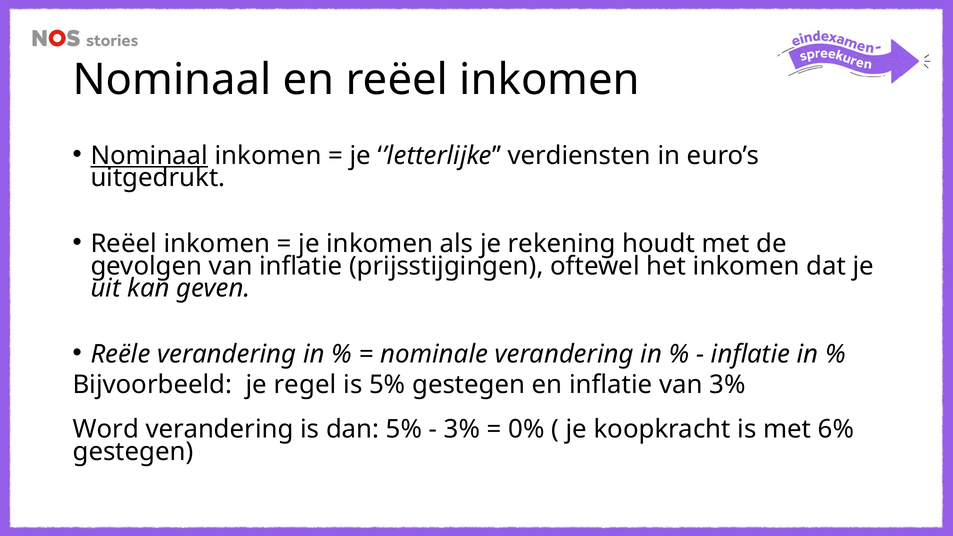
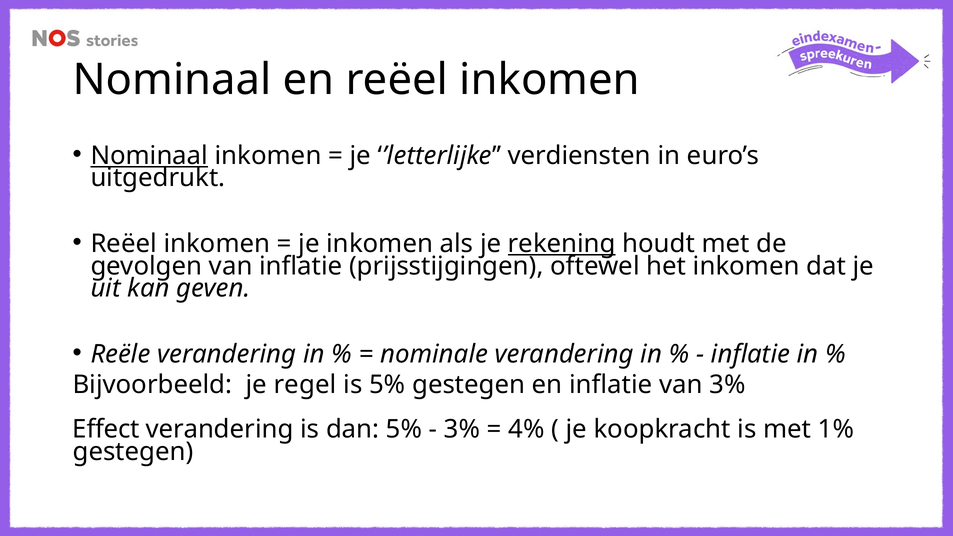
rekening underline: none -> present (562, 244)
Word: Word -> Effect (106, 429)
0%: 0% -> 4% (526, 429)
6%: 6% -> 1% (836, 429)
